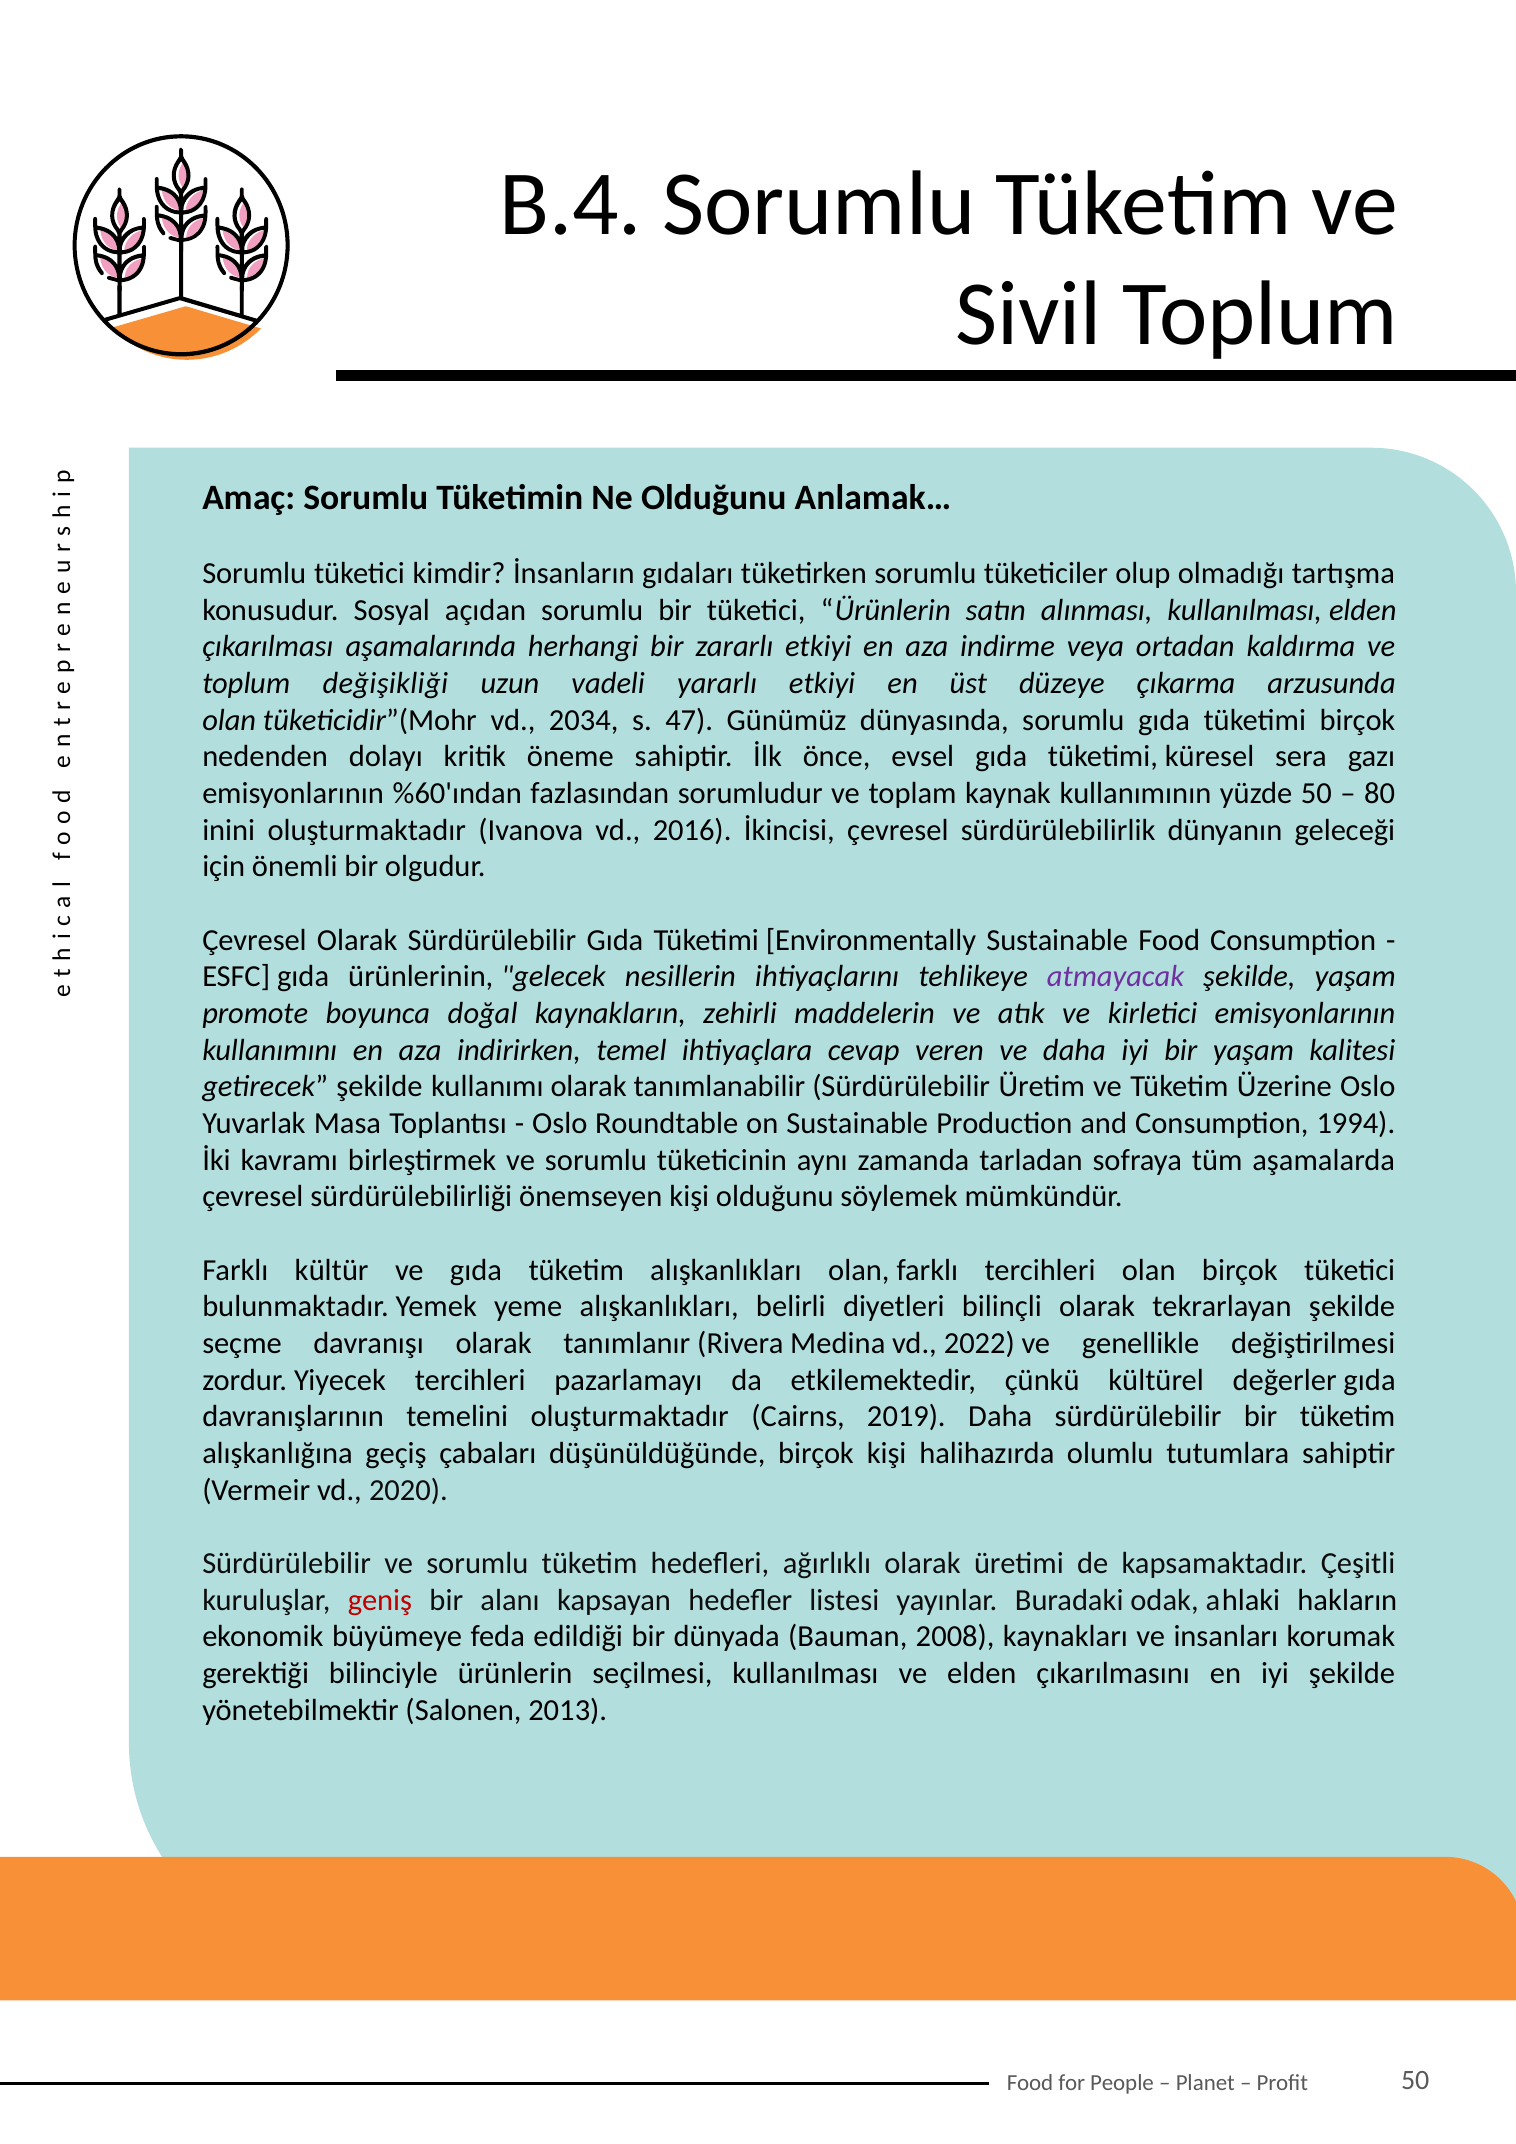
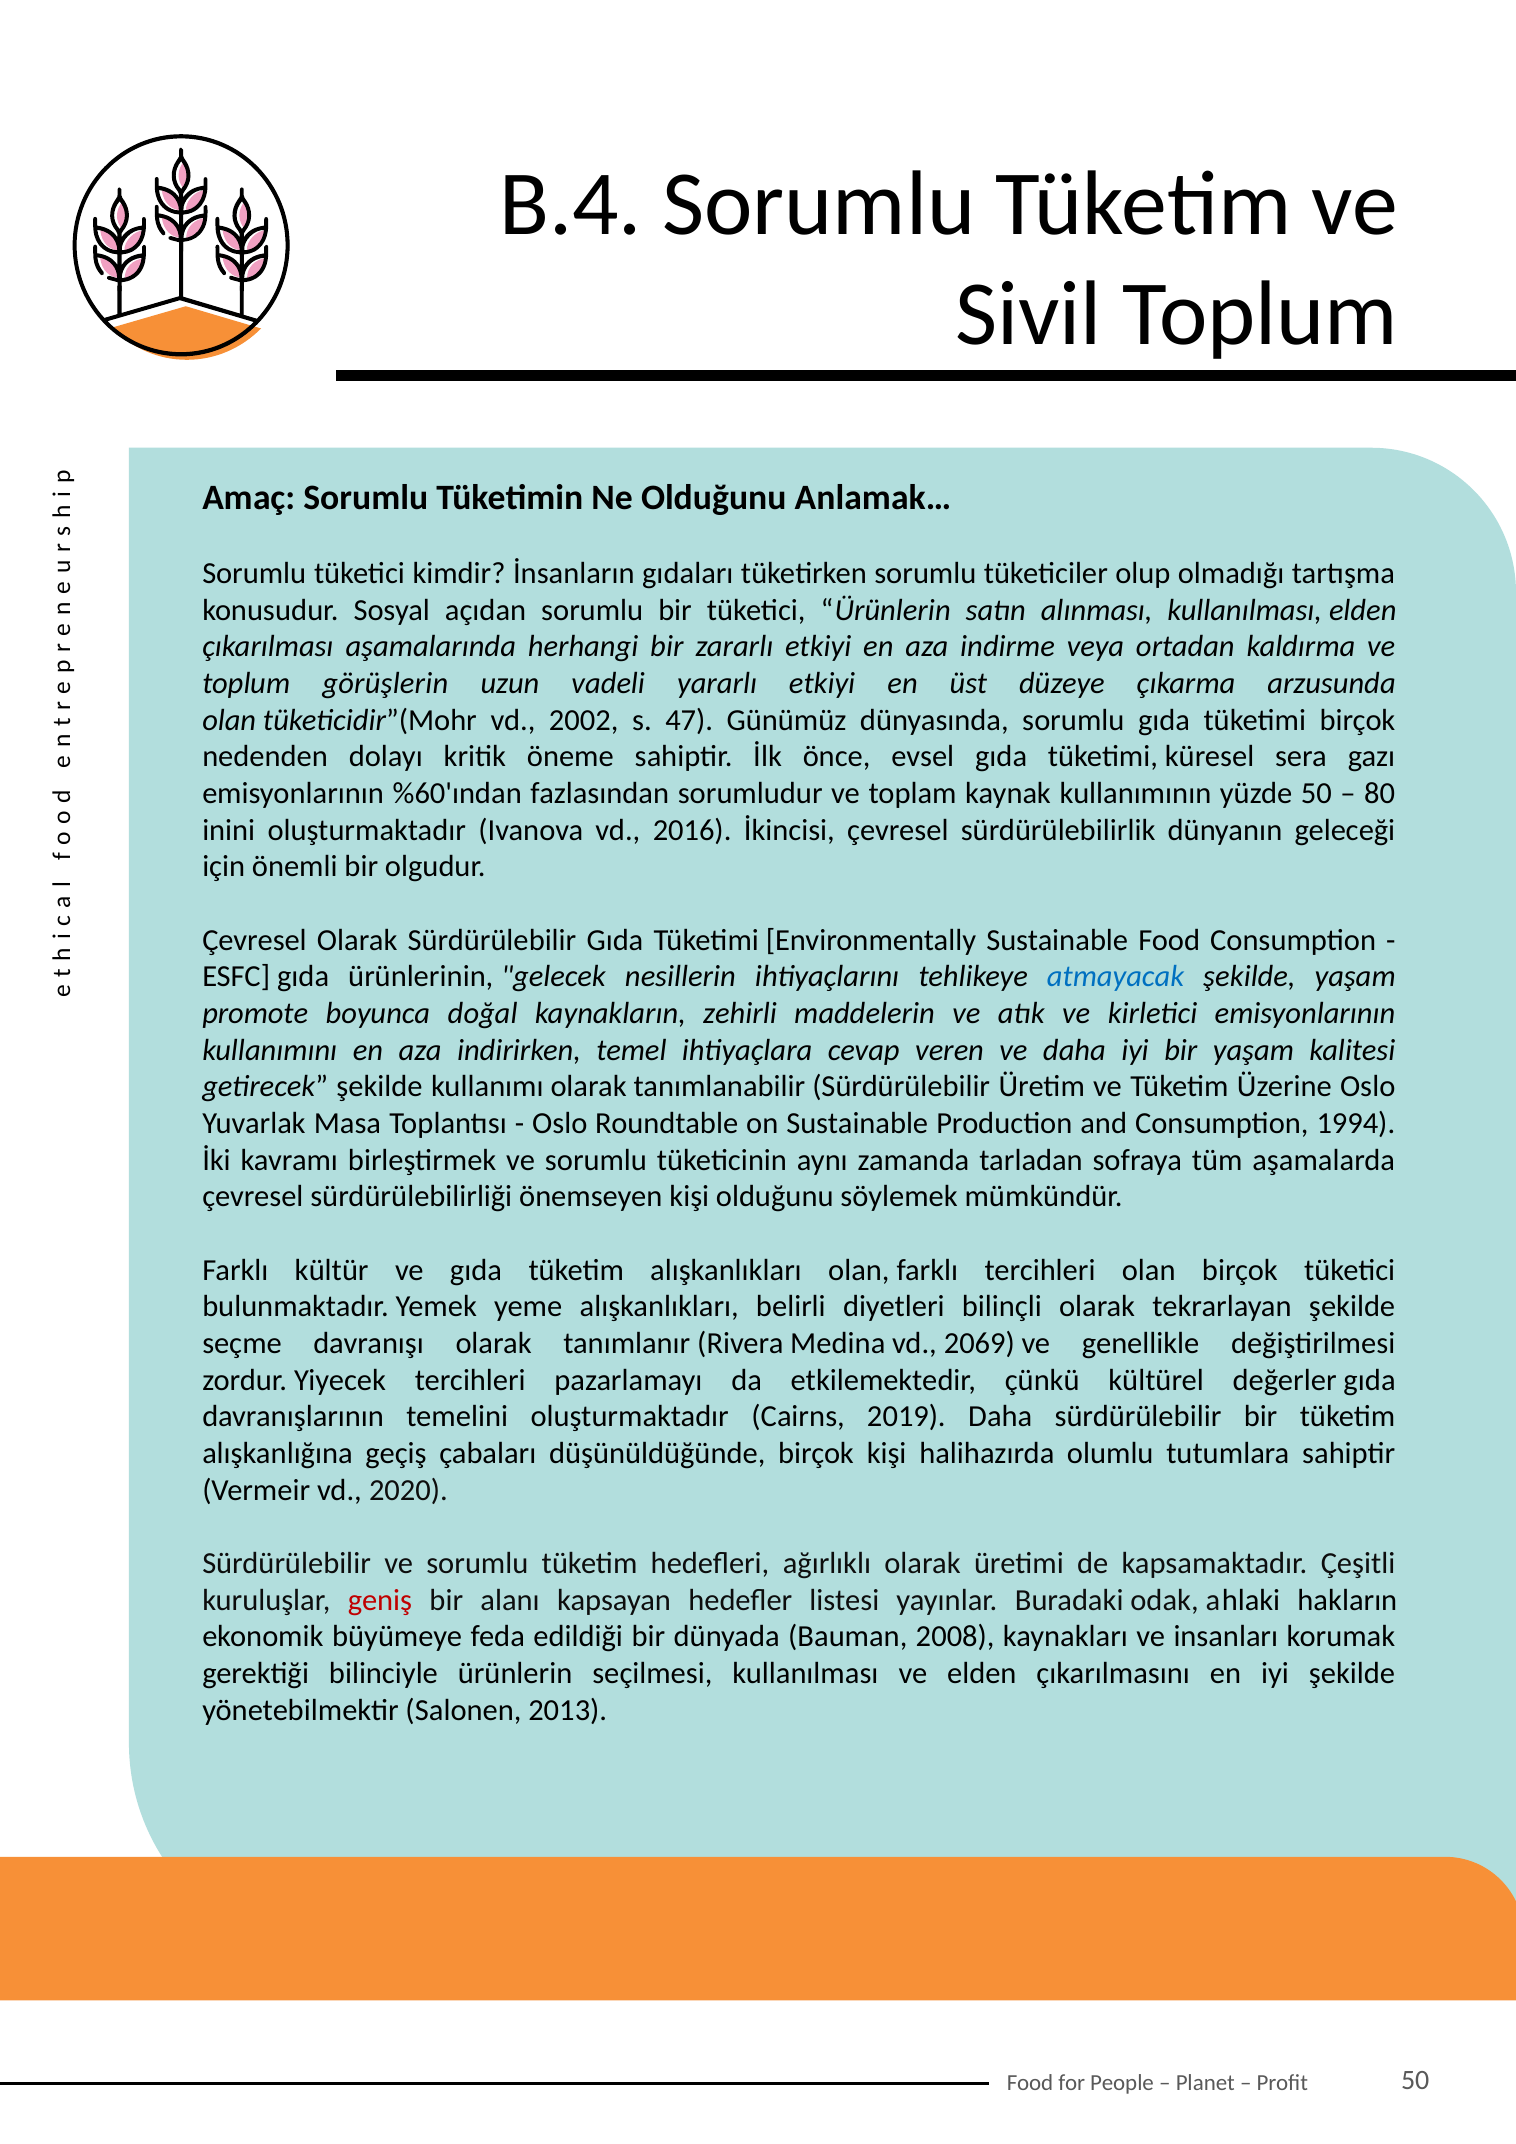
değişikliği: değişikliği -> görüşlerin (385, 683)
2034: 2034 -> 2002 (584, 720)
atmayacak colour: purple -> blue (1116, 977)
2022: 2022 -> 2069 (979, 1344)
